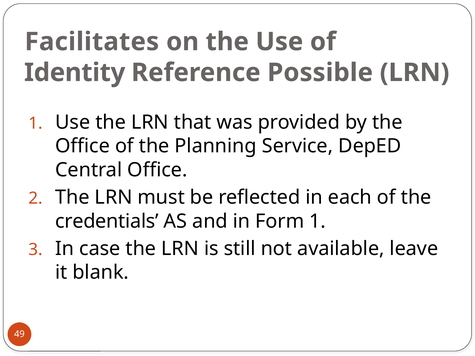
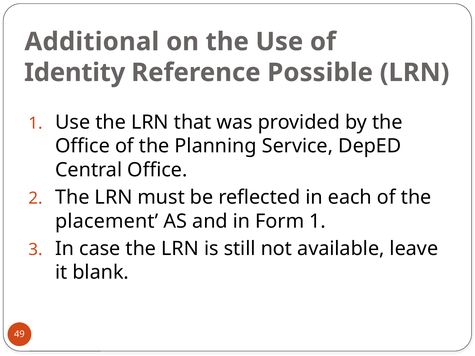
Facilitates: Facilitates -> Additional (92, 42)
credentials: credentials -> placement (107, 221)
